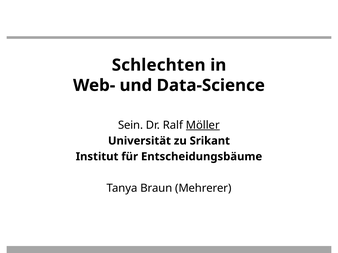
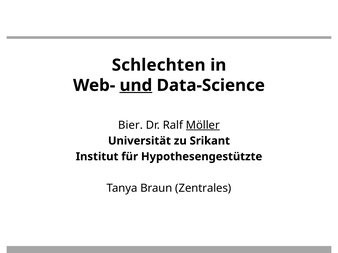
und underline: none -> present (136, 86)
Sein: Sein -> Bier (131, 125)
Entscheidungsbäume: Entscheidungsbäume -> Hypothesengestützte (202, 157)
Mehrerer: Mehrerer -> Zentrales (203, 188)
